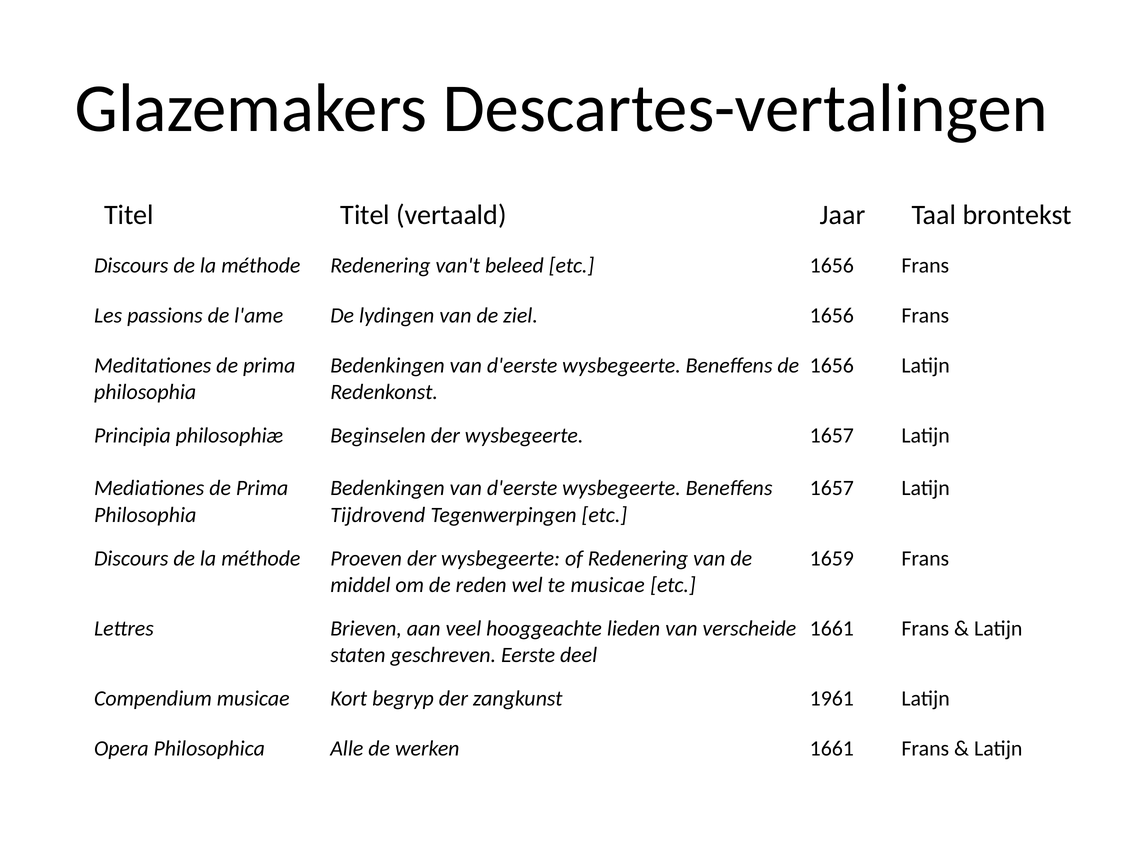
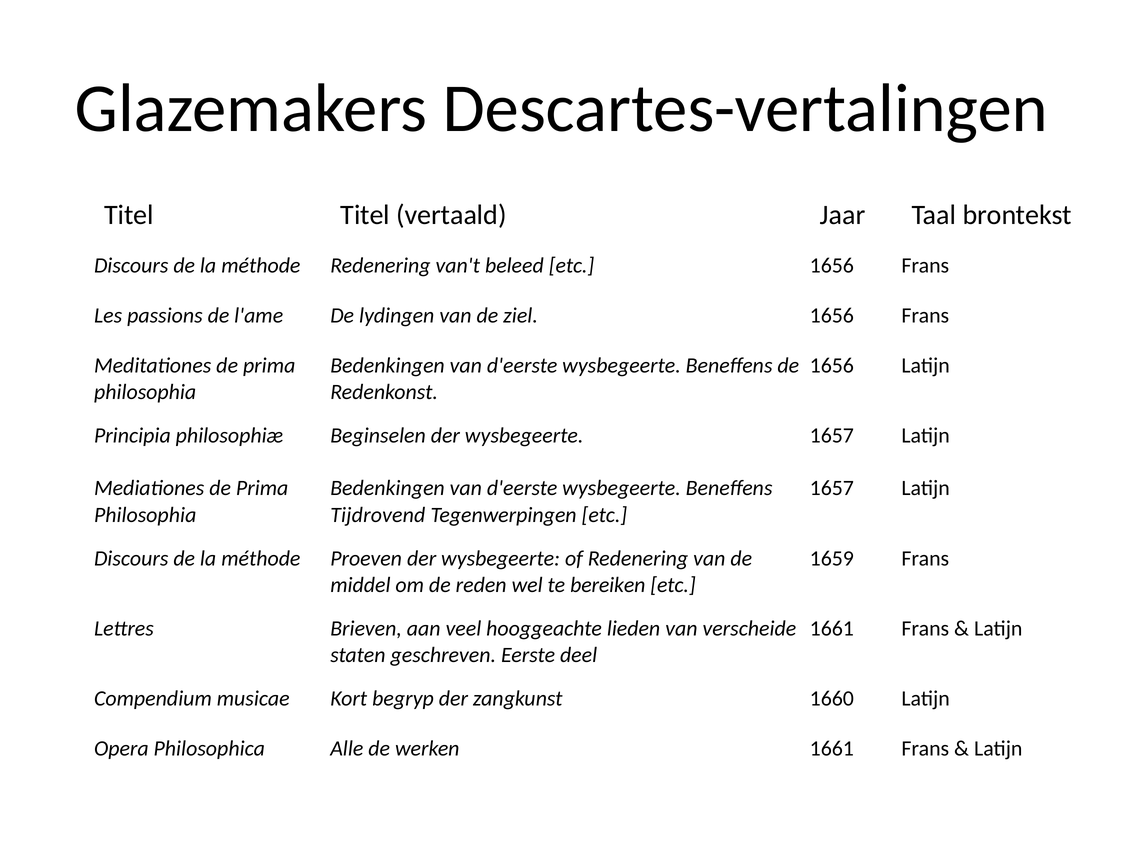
te musicae: musicae -> bereiken (608, 585)
1961: 1961 -> 1660 (832, 699)
